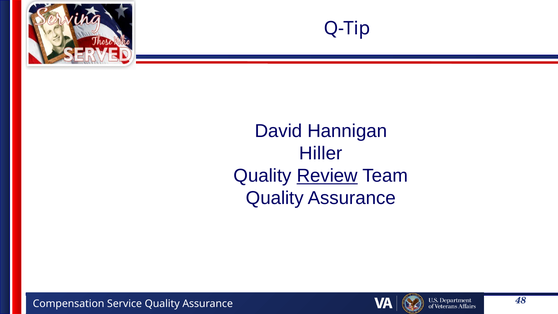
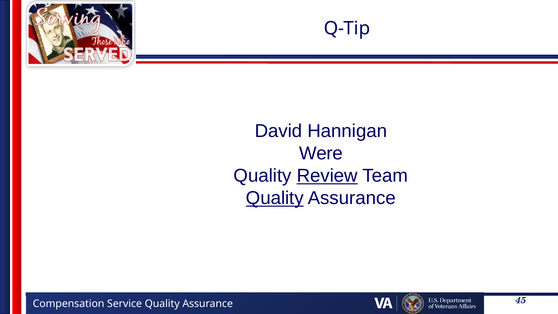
Hiller: Hiller -> Were (321, 153)
Quality underline: none -> present (275, 198)
48: 48 -> 45 (521, 300)
